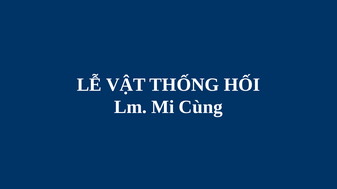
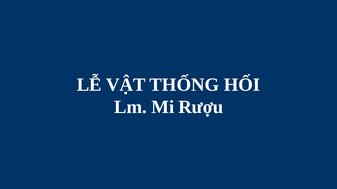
Cùng: Cùng -> Rượu (201, 107)
